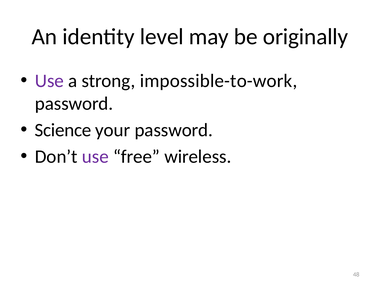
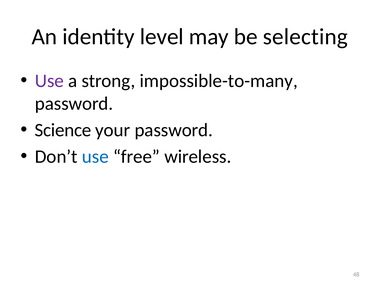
originally: originally -> selecting (305, 37)
impossible-to-work: impossible-to-work -> impossible-to-many (219, 81)
use colour: purple -> blue (95, 157)
